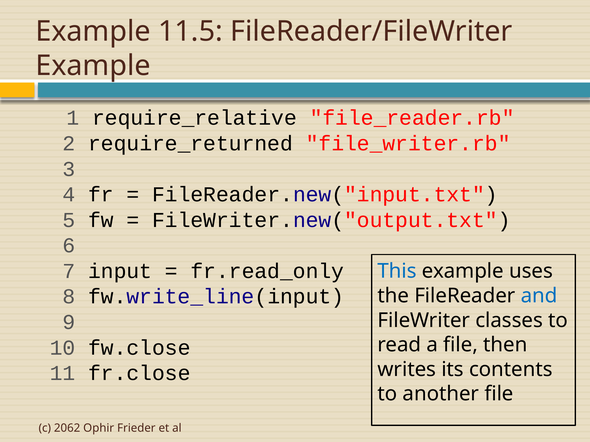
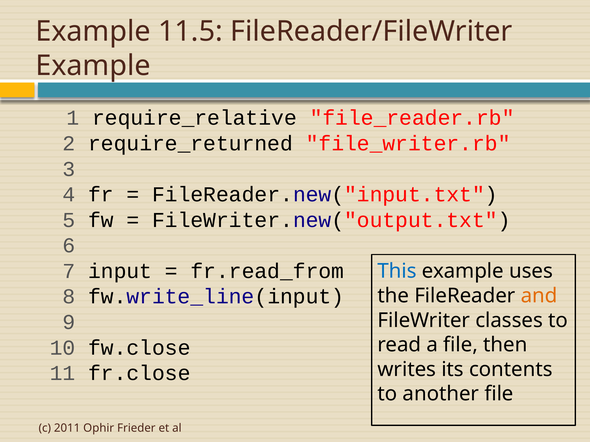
fr.read_only: fr.read_only -> fr.read_from (267, 271)
and colour: blue -> orange (539, 296)
2062: 2062 -> 2011 (67, 428)
